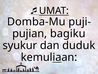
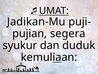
Domba-Mu: Domba-Mu -> Jadikan-Mu (36, 22)
bagiku: bagiku -> segera (68, 33)
